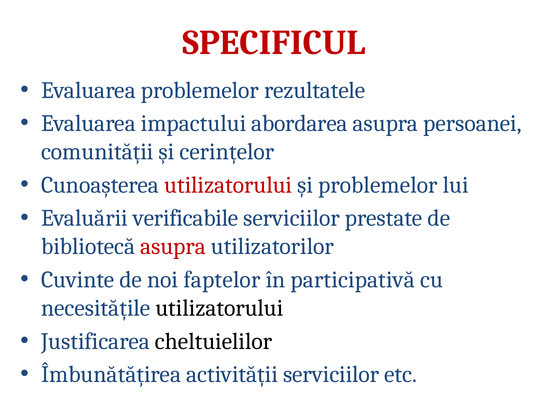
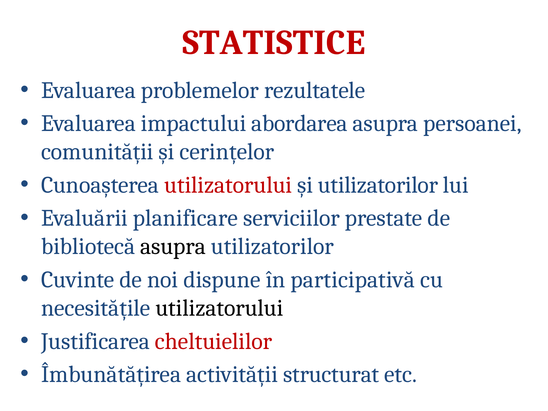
SPECIFICUL: SPECIFICUL -> STATISTICE (274, 43)
și problemelor: problemelor -> utilizatorilor (378, 185)
verificabile: verificabile -> planificare (185, 218)
asupra colour: red -> black (173, 247)
faptelor: faptelor -> dispune (222, 280)
cheltuielilor colour: black -> red (214, 341)
activității serviciilor: serviciilor -> structurat (331, 374)
